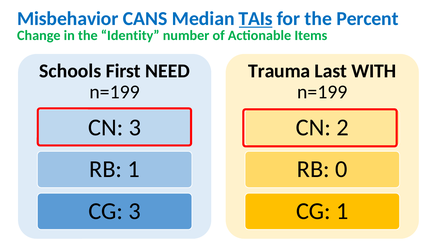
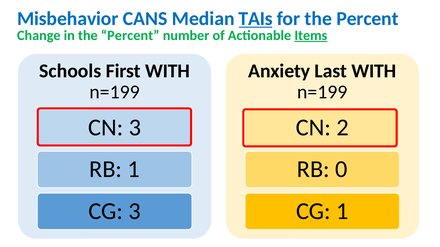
in the Identity: Identity -> Percent (130, 35)
Items underline: none -> present (311, 35)
NEED: NEED -> WITH (168, 71)
Trauma: Trauma -> Anxiety (279, 71)
